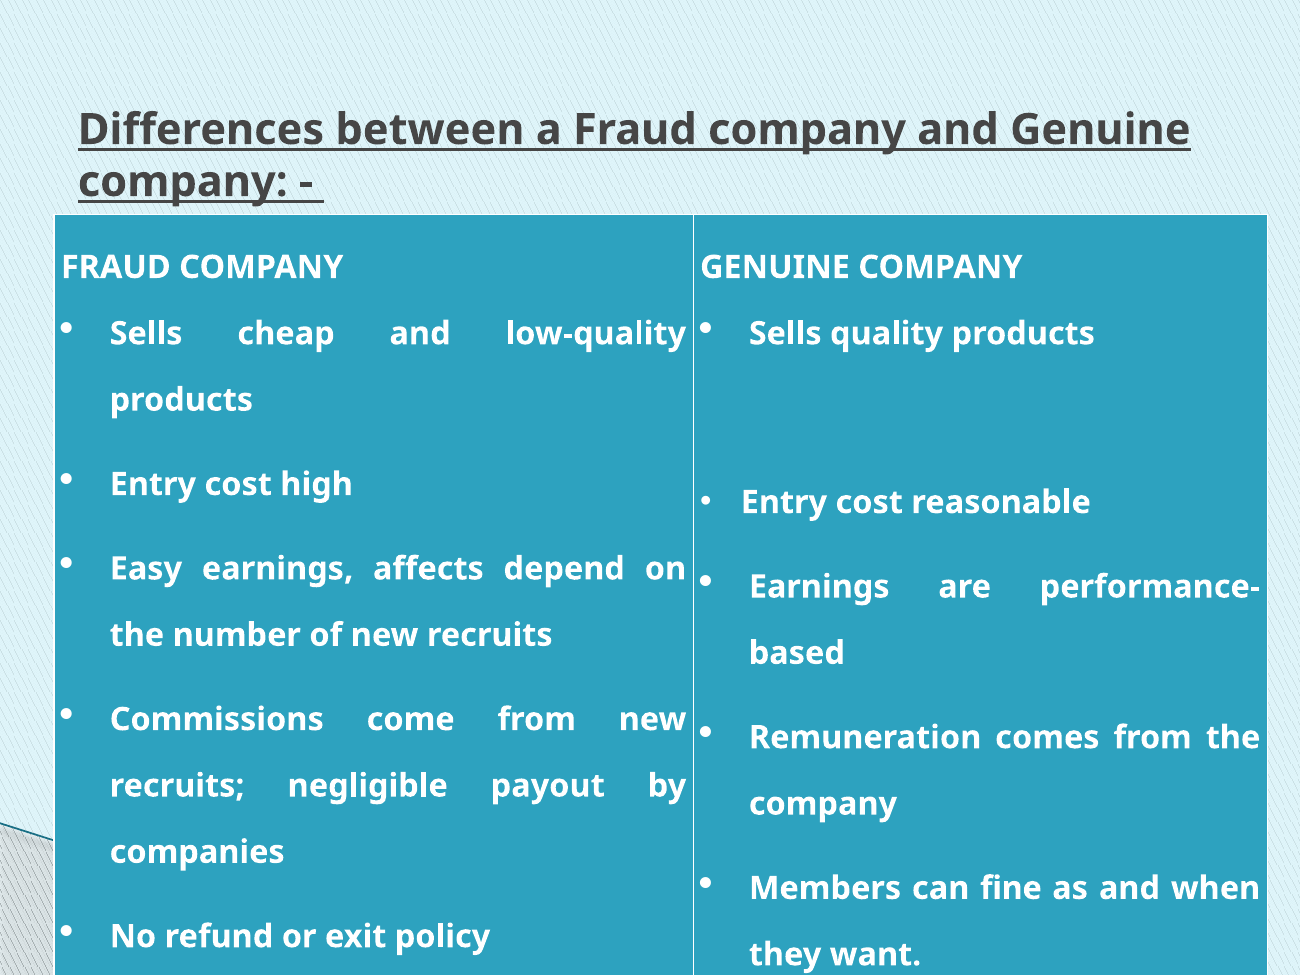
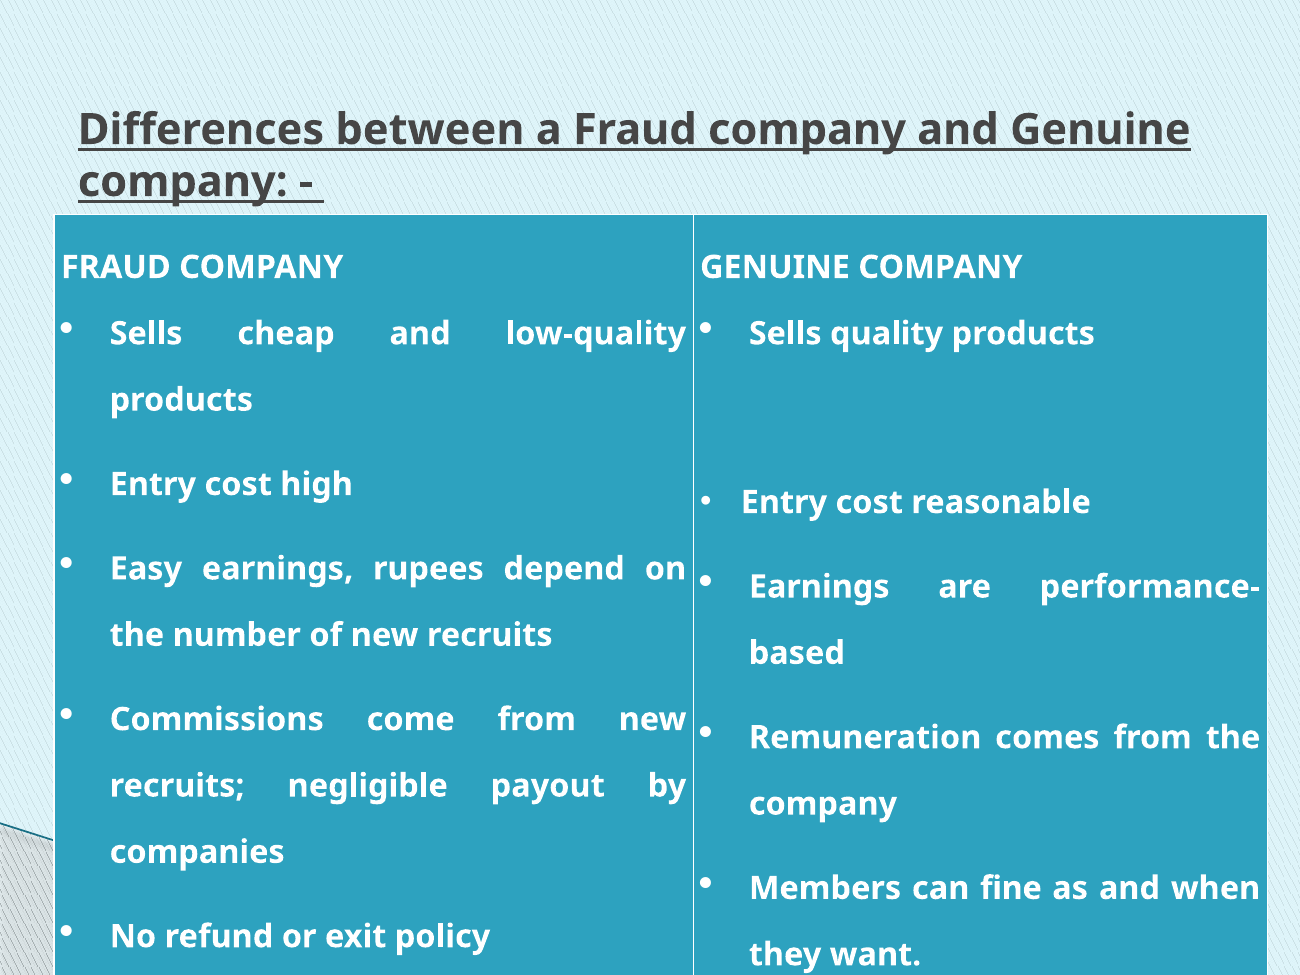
affects: affects -> rupees (428, 569)
